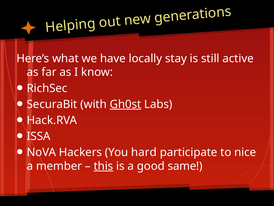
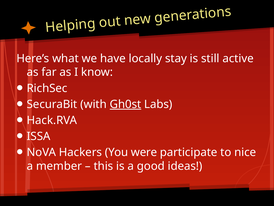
hard: hard -> were (144, 152)
this underline: present -> none (103, 166)
same: same -> ideas (185, 166)
